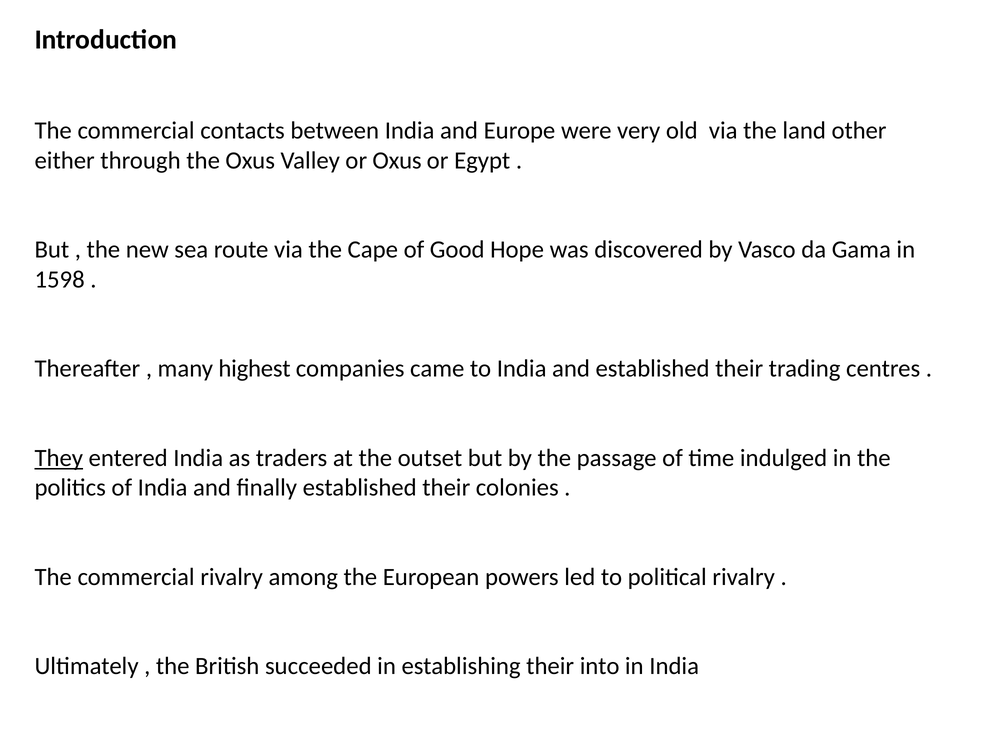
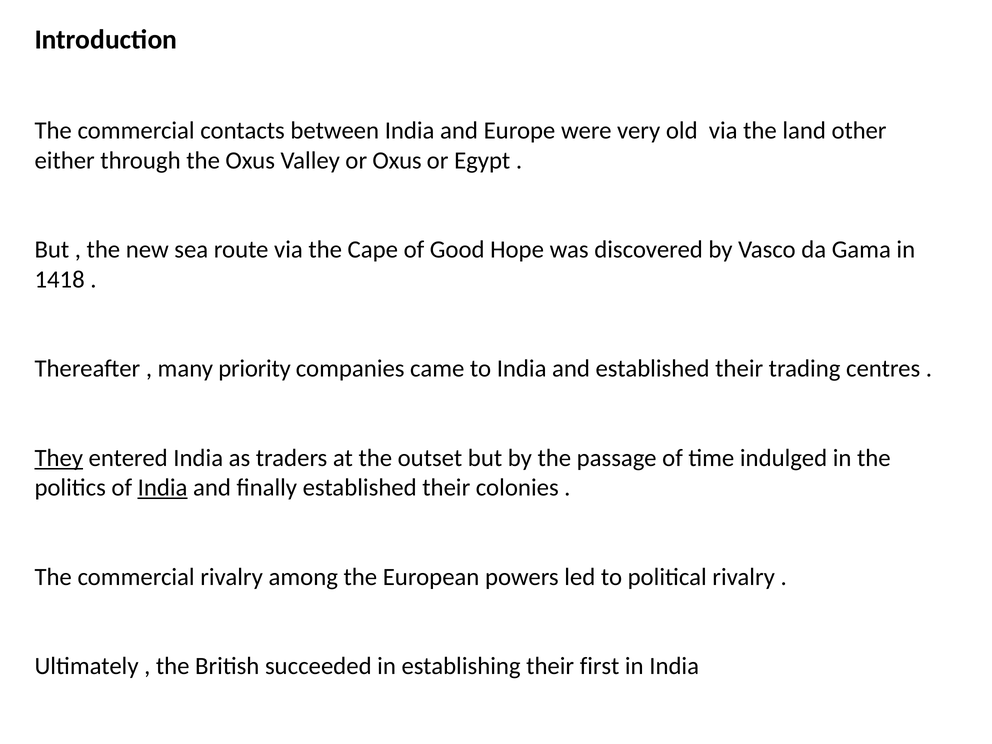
1598: 1598 -> 1418 (60, 279)
highest: highest -> priority (255, 369)
India underline: none -> present (163, 488)
into: into -> first (600, 666)
